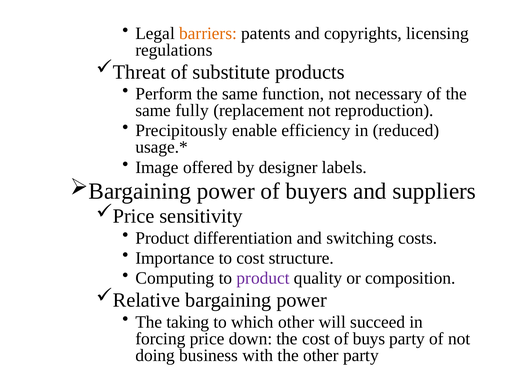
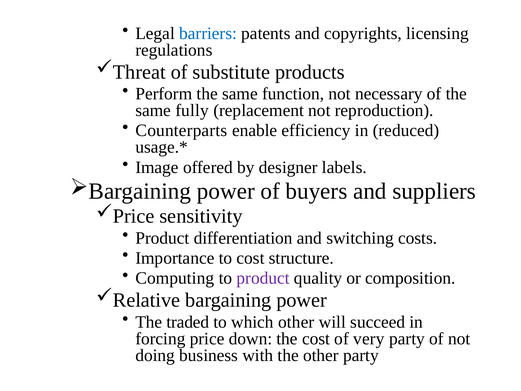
barriers colour: orange -> blue (208, 33)
Precipitously: Precipitously -> Counterparts (181, 130)
taking: taking -> traded (188, 322)
buys: buys -> very (369, 338)
